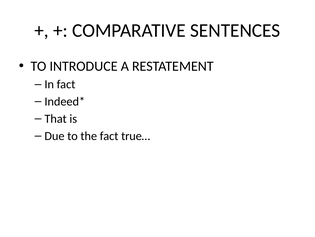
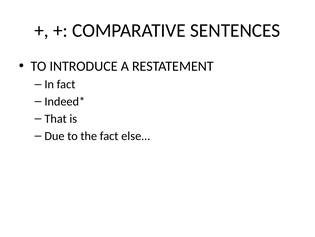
true…: true… -> else… (136, 136)
